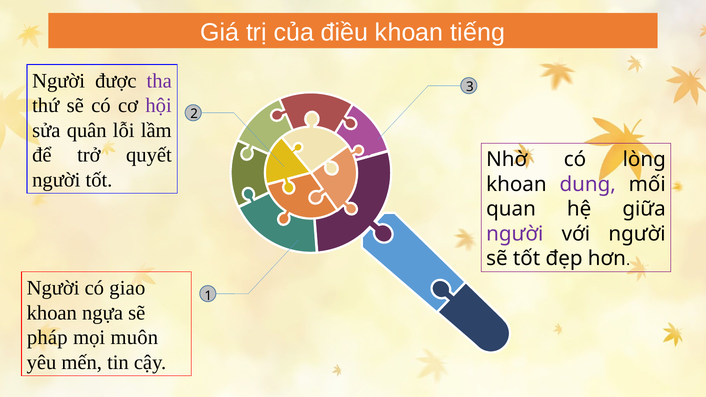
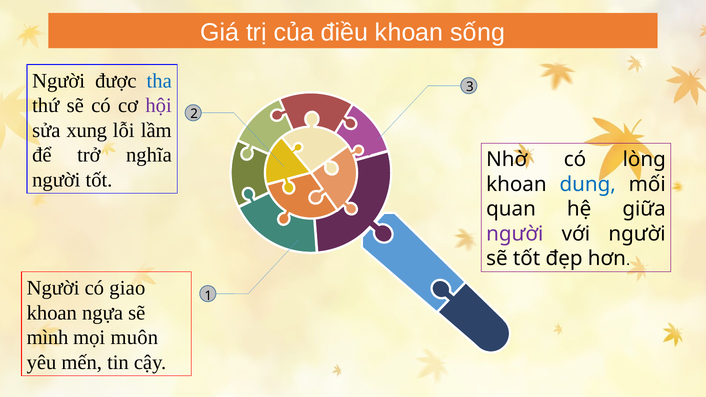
tiếng: tiếng -> sống (478, 32)
tha colour: purple -> blue (159, 81)
quân: quân -> xung (87, 130)
quyết: quyết -> nghĩa (149, 155)
dung colour: purple -> blue (588, 184)
pháp: pháp -> mình (47, 338)
